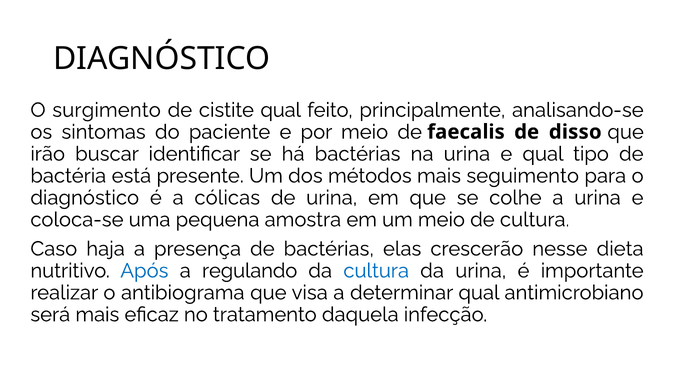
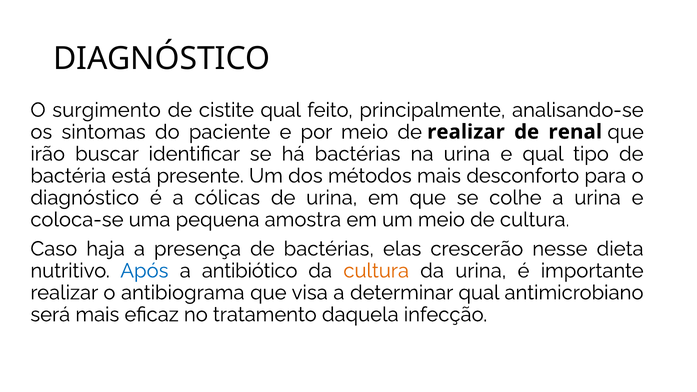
de faecalis: faecalis -> realizar (466, 132)
disso: disso -> renal (575, 132)
seguimento: seguimento -> desconforto (523, 176)
regulando: regulando -> antibiótico (250, 271)
cultura colour: blue -> orange (376, 271)
